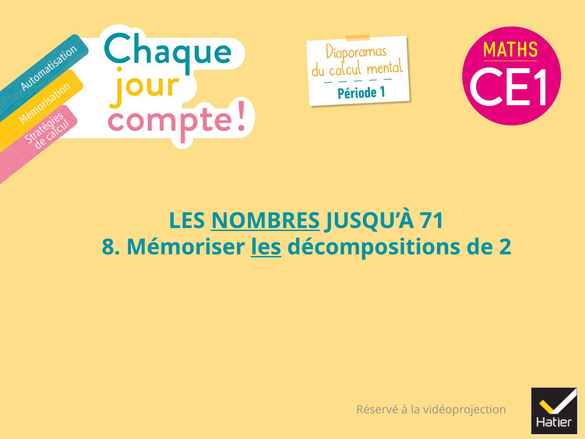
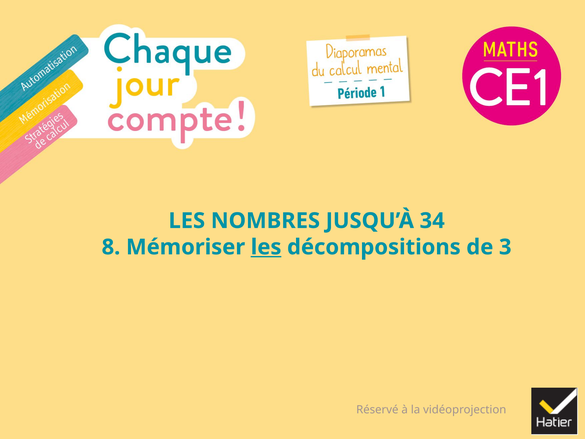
NOMBRES underline: present -> none (265, 221)
71: 71 -> 34 (432, 221)
2: 2 -> 3 (505, 247)
